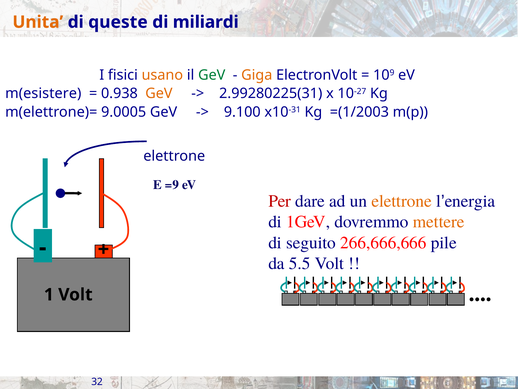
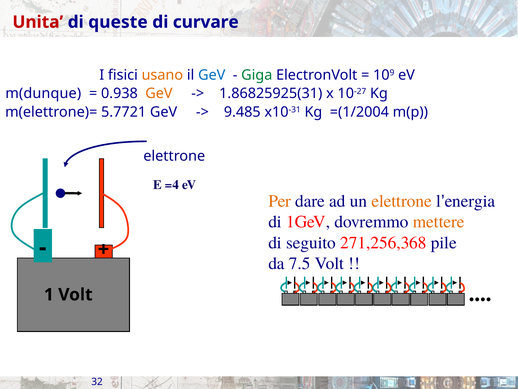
Unita colour: orange -> red (38, 22)
miliardi: miliardi -> curvare (206, 22)
GeV colour: green -> blue (212, 75)
Giga colour: orange -> green (257, 75)
m(esistere: m(esistere -> m(dunque (43, 93)
2.99280225(31: 2.99280225(31 -> 1.86825925(31 (271, 93)
9.0005: 9.0005 -> 5.7721 (124, 112)
9.100: 9.100 -> 9.485 (242, 112)
=(1/2003: =(1/2003 -> =(1/2004 (359, 112)
=9: =9 -> =4 (172, 185)
Per colour: red -> orange (280, 201)
266,666,666: 266,666,666 -> 271,256,368 (383, 242)
5.5: 5.5 -> 7.5 (300, 263)
